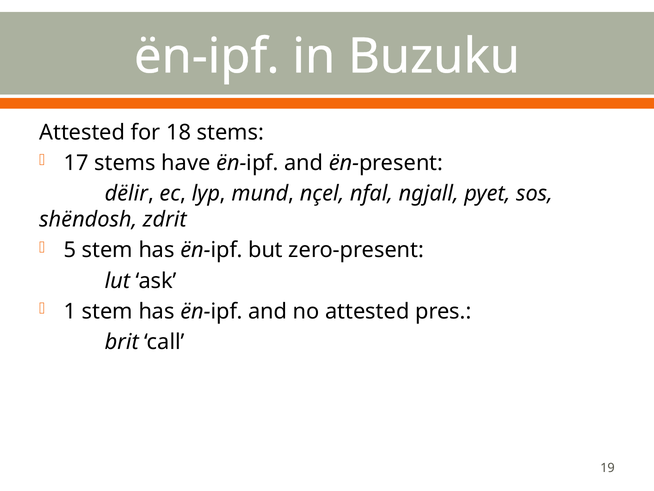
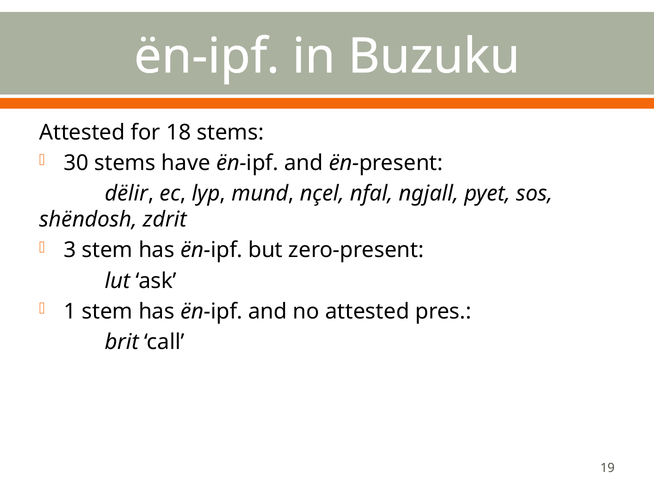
17: 17 -> 30 (76, 163)
5: 5 -> 3 (70, 250)
